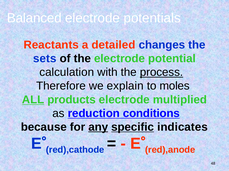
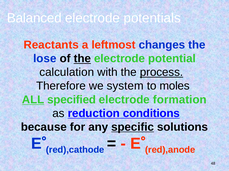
detailed: detailed -> leftmost (114, 45)
sets: sets -> lose (45, 59)
the underline: none -> present (82, 59)
explain: explain -> system (125, 86)
products: products -> specified (72, 100)
multiplied: multiplied -> formation (180, 100)
any underline: present -> none (98, 127)
indicates: indicates -> solutions (183, 127)
